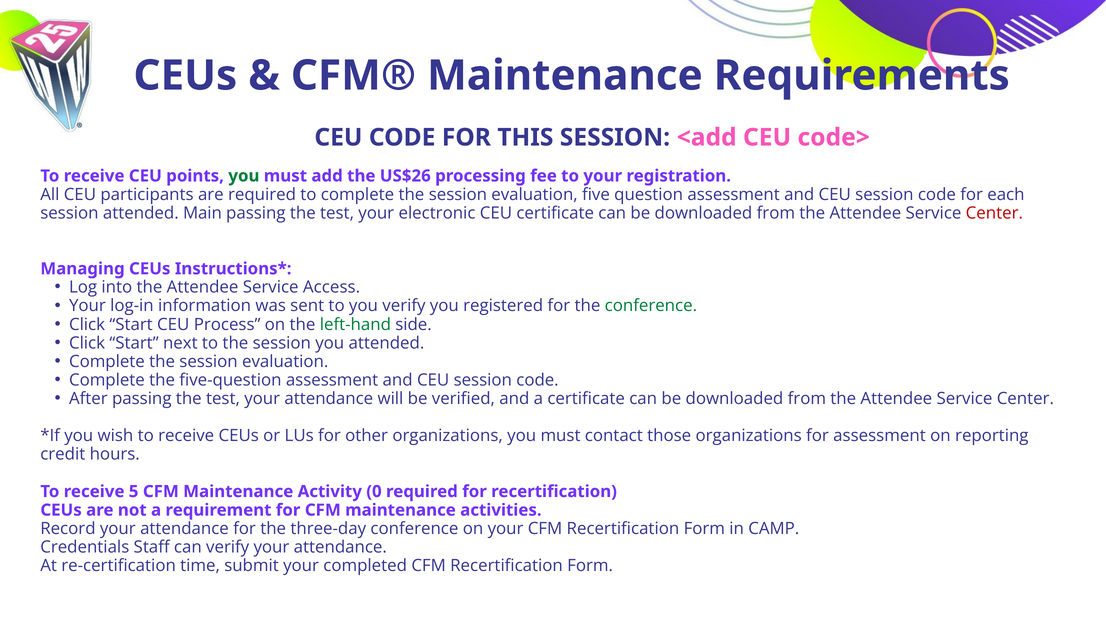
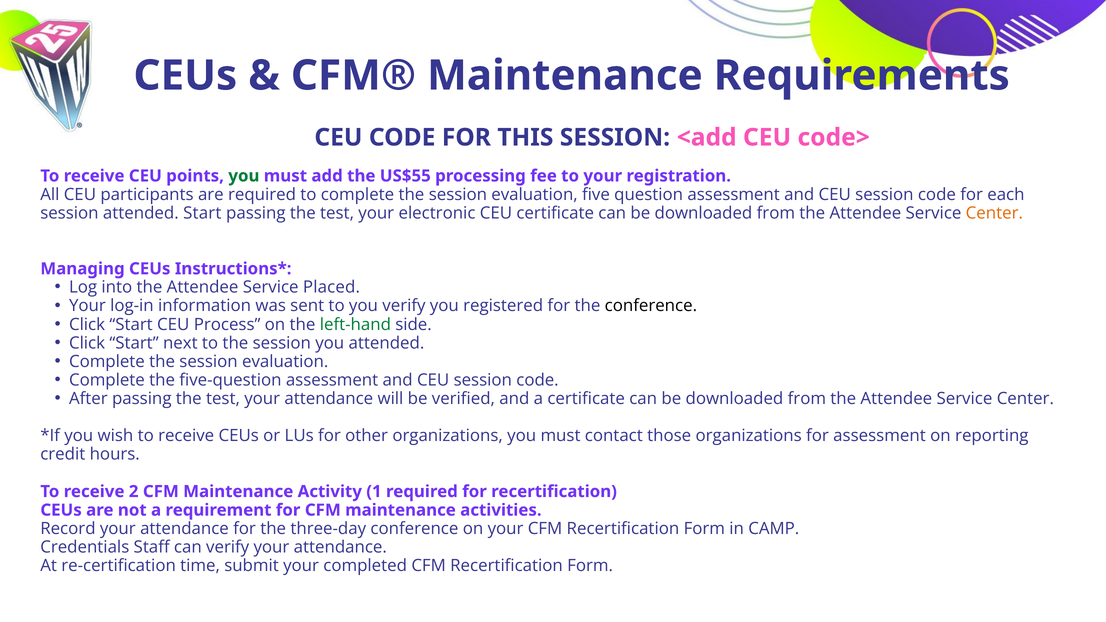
US$26: US$26 -> US$55 (405, 176)
attended Main: Main -> Start (202, 213)
Center colour: red -> orange (994, 213)
Access: Access -> Placed (331, 287)
conference colour: green -> black (651, 306)
5: 5 -> 2 (134, 492)
0: 0 -> 1 (374, 492)
